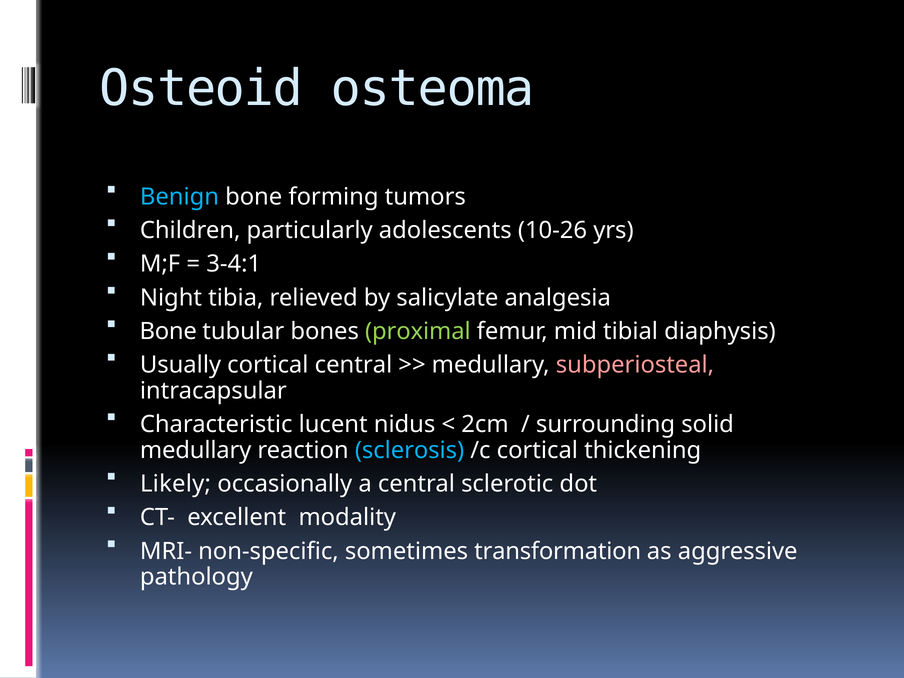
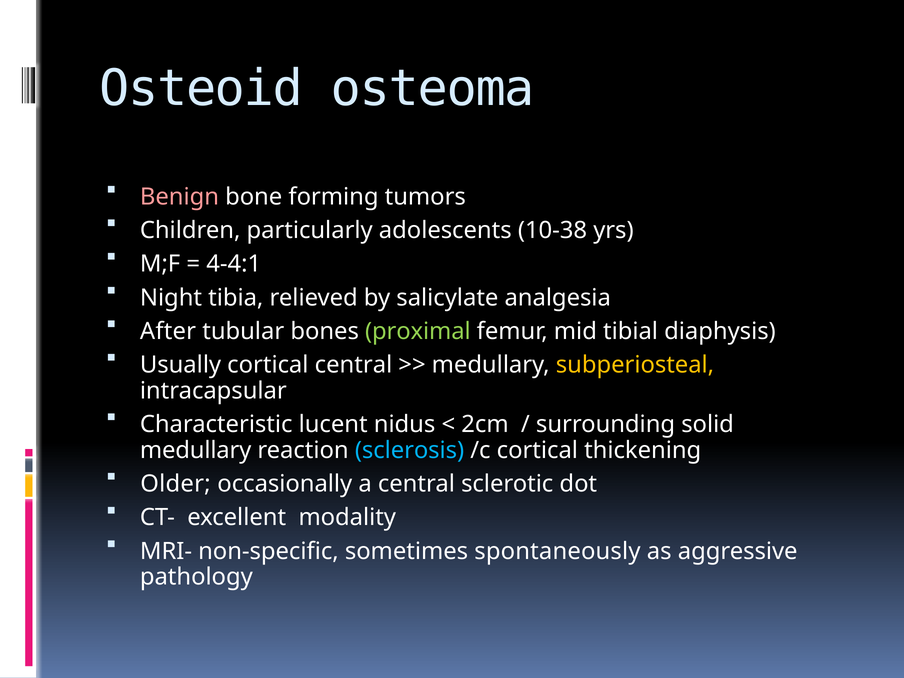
Benign colour: light blue -> pink (180, 197)
10-26: 10-26 -> 10-38 (553, 230)
3-4:1: 3-4:1 -> 4-4:1 (234, 264)
Bone: Bone -> After (168, 331)
subperiosteal colour: pink -> yellow (635, 365)
Likely: Likely -> Older (175, 484)
transformation: transformation -> spontaneously (557, 551)
